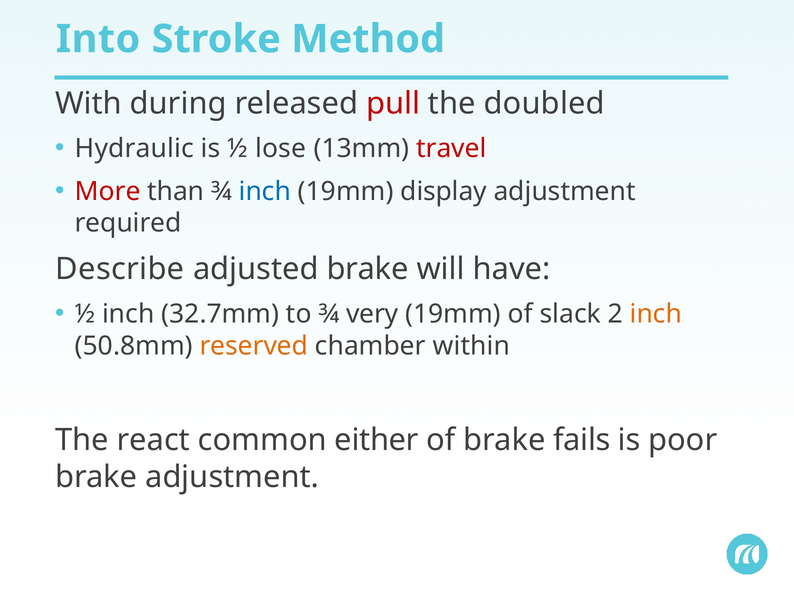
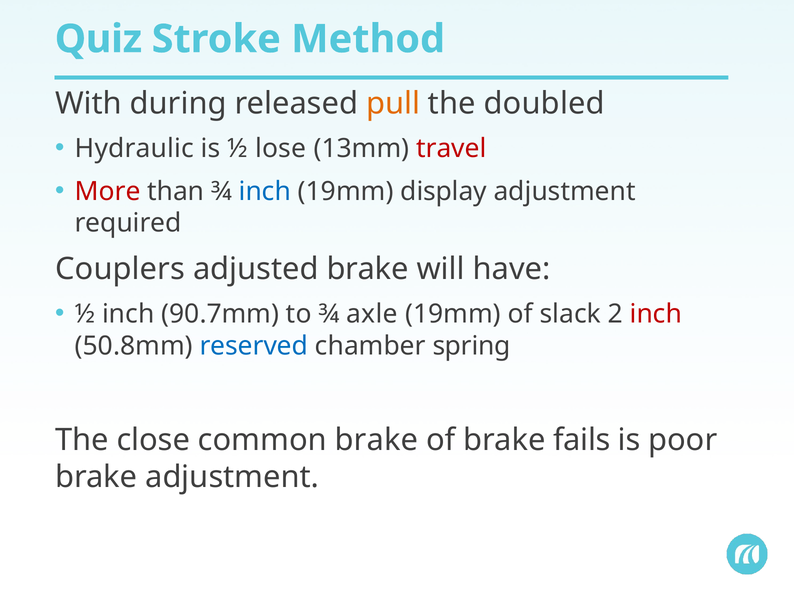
Into: Into -> Quiz (98, 39)
pull colour: red -> orange (393, 103)
Describe: Describe -> Couplers (120, 269)
32.7mm: 32.7mm -> 90.7mm (220, 314)
very: very -> axle (372, 314)
inch colour: orange -> red (656, 314)
reserved colour: orange -> blue (254, 346)
within: within -> spring (472, 346)
react: react -> close (153, 440)
common either: either -> brake (376, 440)
